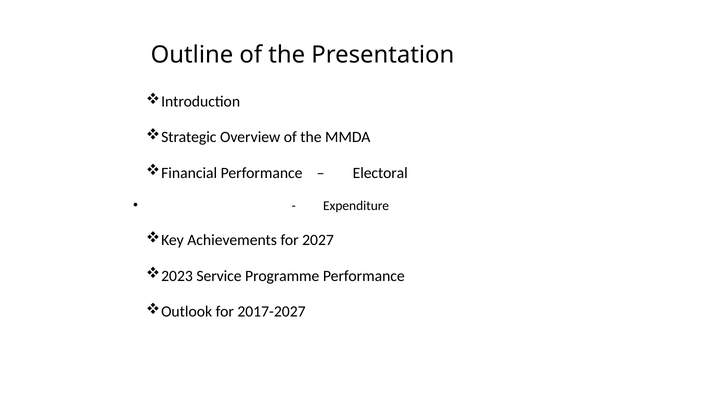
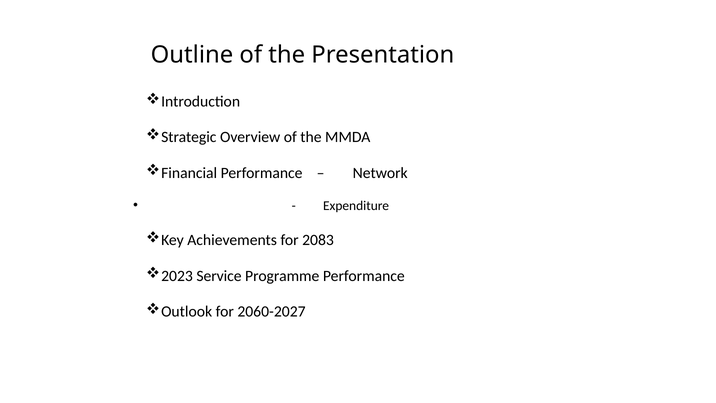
Electoral: Electoral -> Network (380, 173)
2027: 2027 -> 2083 (318, 240)
2017-2027: 2017-2027 -> 2060-2027 (272, 311)
